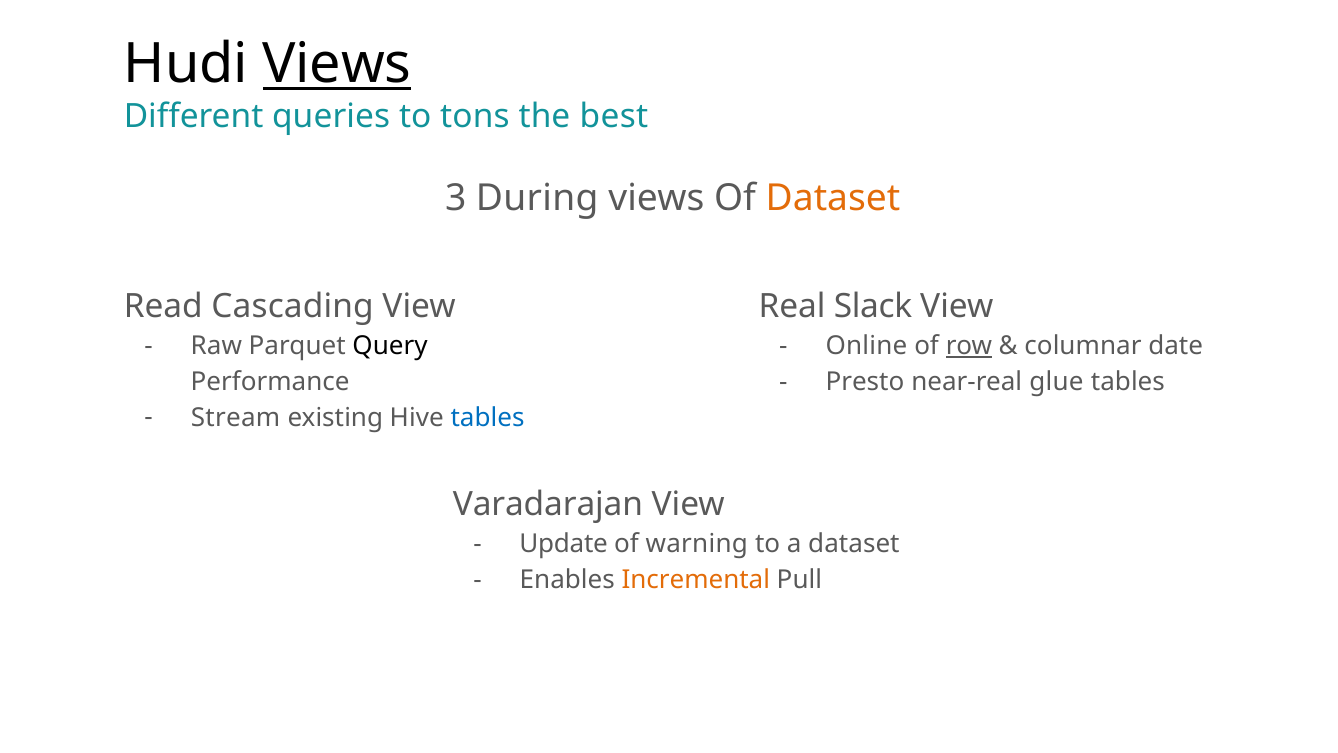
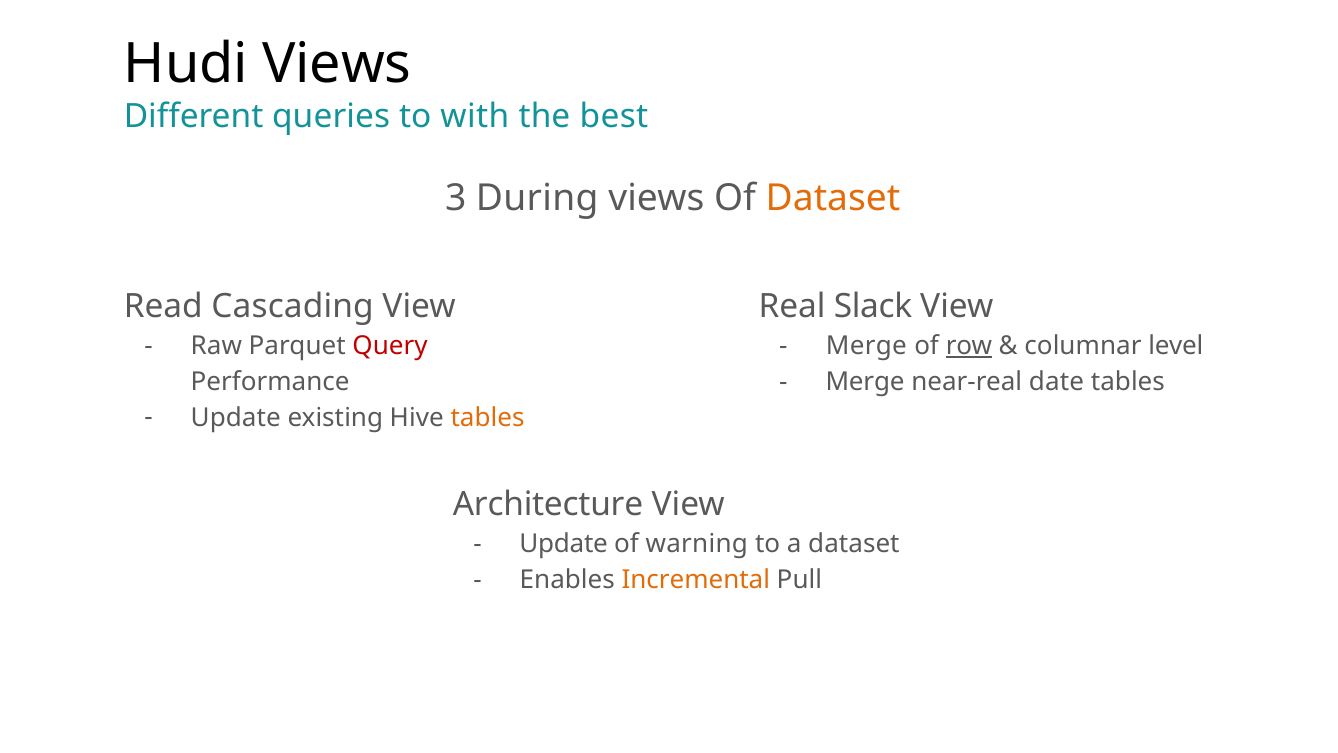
Views underline: present -> none (337, 65)
tons: tons -> with (475, 116)
Query colour: black -> red (390, 346)
Online: Online -> Merge (866, 346)
date: date -> level (1176, 346)
Presto: Presto -> Merge (865, 382)
glue: glue -> date (1057, 382)
Stream: Stream -> Update (236, 418)
tables colour: blue -> orange (488, 418)
Varadarajan: Varadarajan -> Architecture (548, 504)
